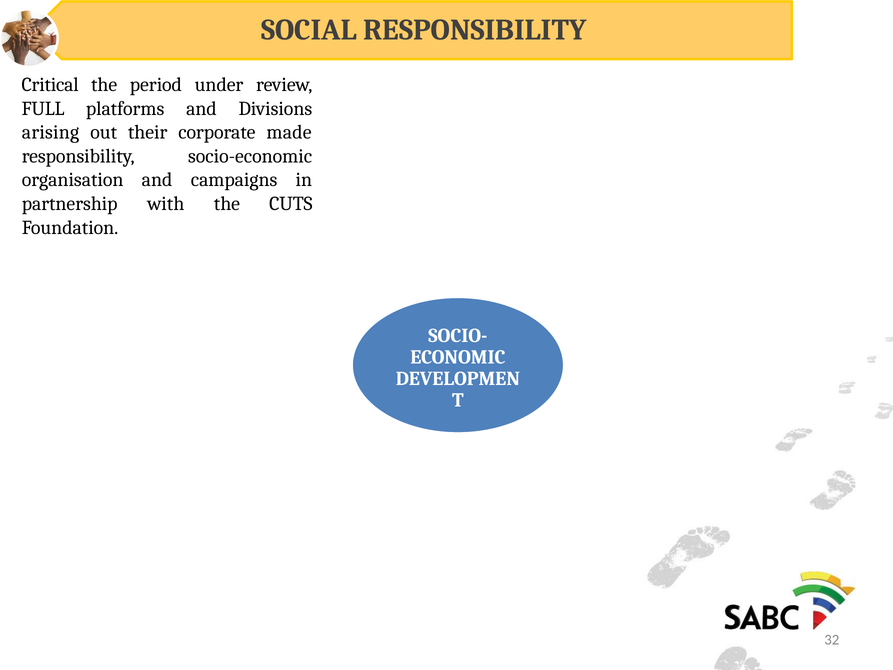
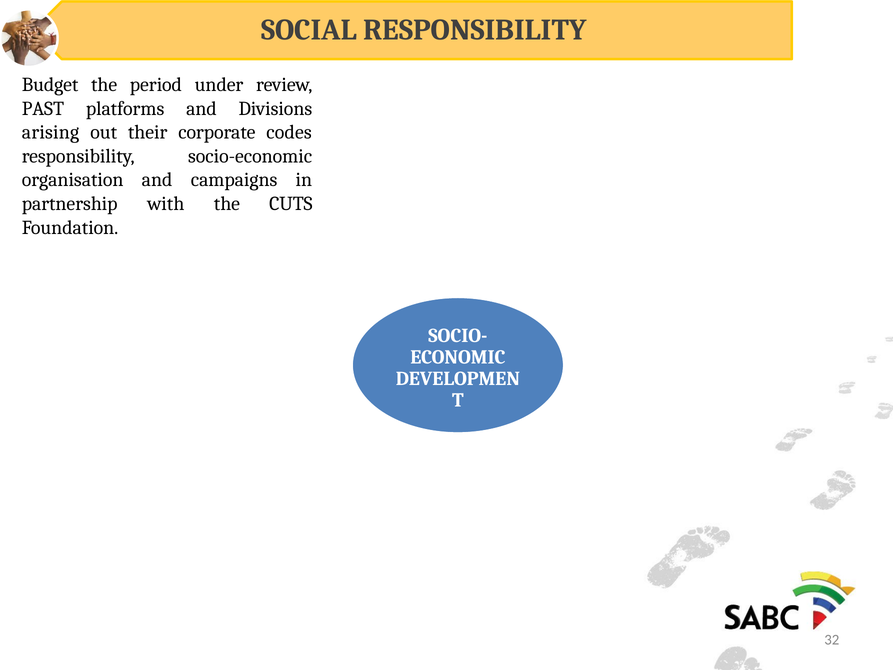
Critical: Critical -> Budget (50, 85)
FULL: FULL -> PAST (43, 108)
made: made -> codes (289, 132)
